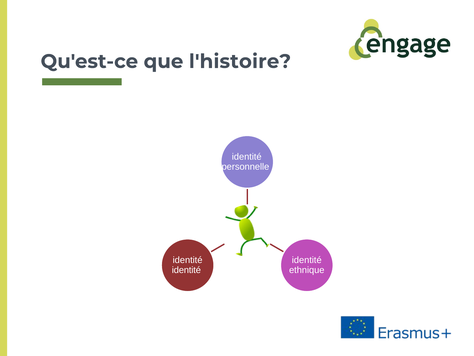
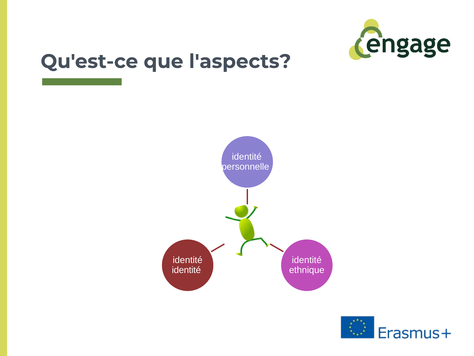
l'histoire: l'histoire -> l'aspects (240, 61)
